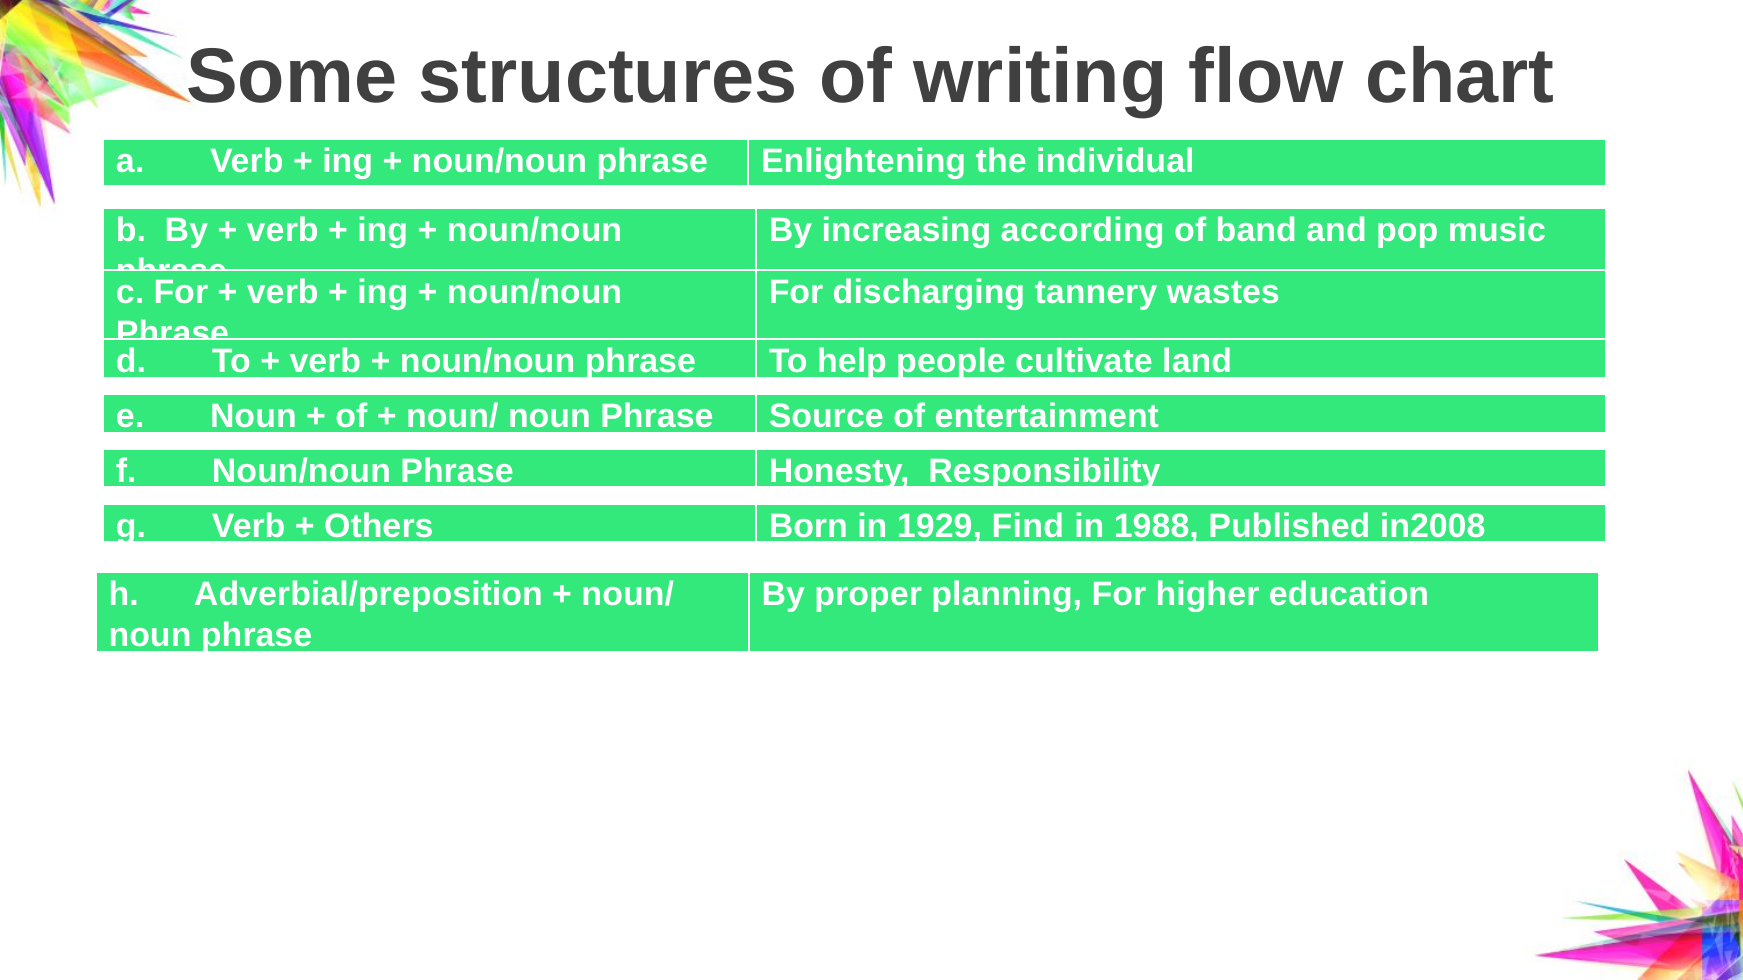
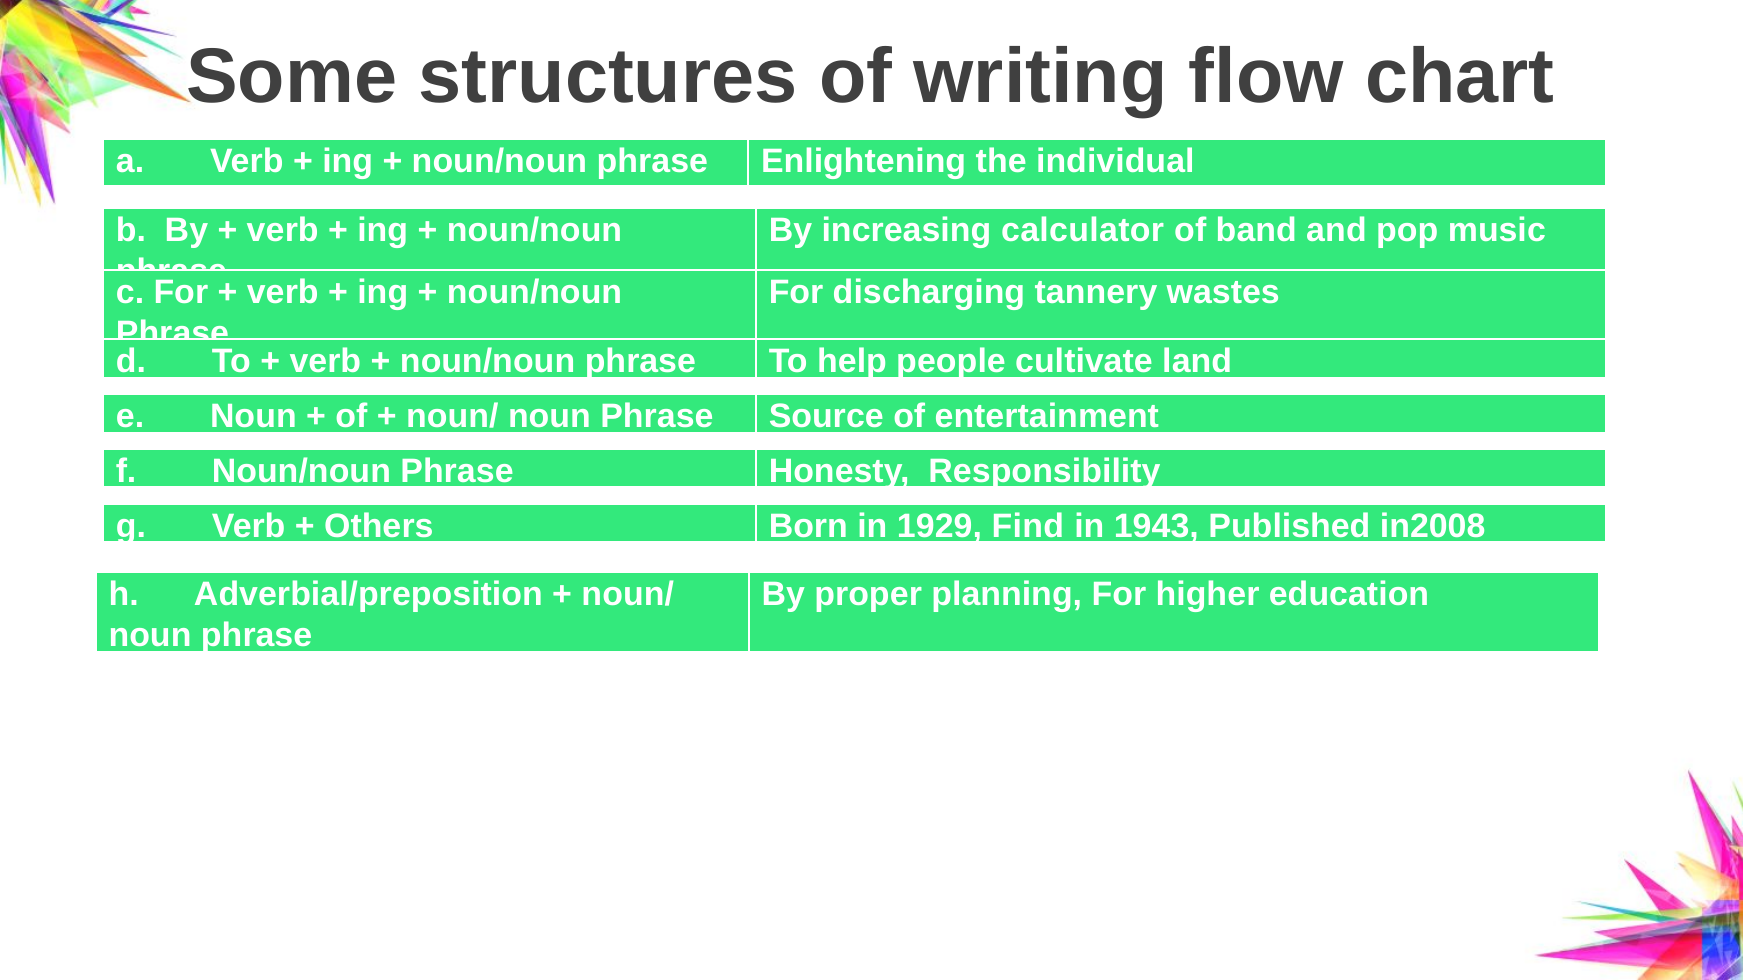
according: according -> calculator (1083, 230)
1988: 1988 -> 1943 (1156, 526)
